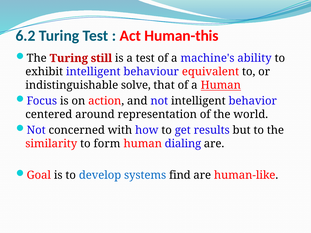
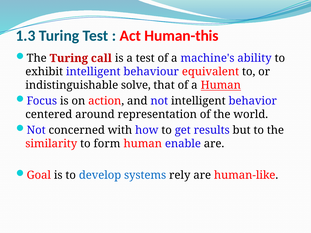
6.2: 6.2 -> 1.3 (25, 36)
still: still -> call (101, 58)
dialing: dialing -> enable (183, 144)
find: find -> rely (180, 175)
